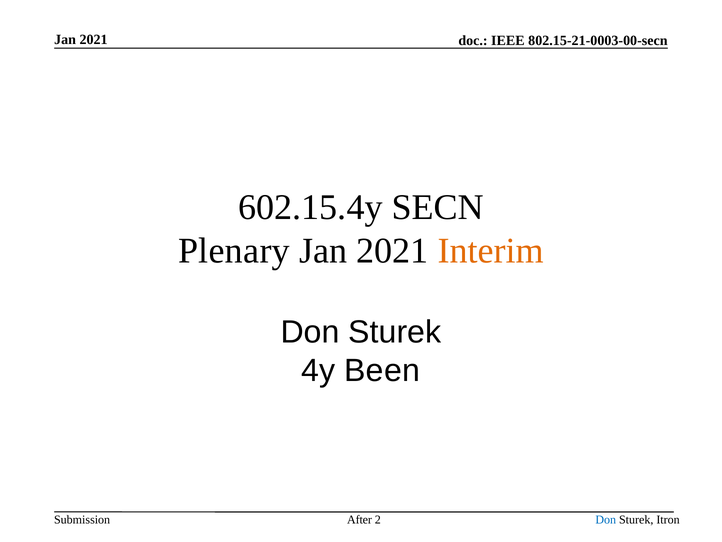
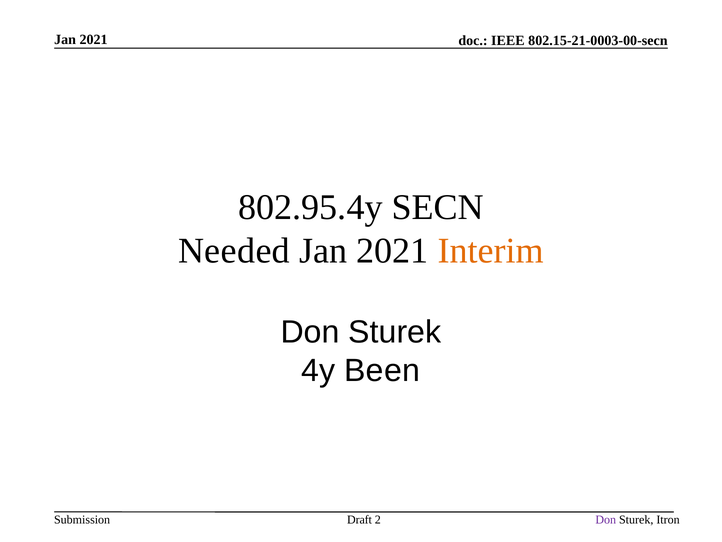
602.15.4y: 602.15.4y -> 802.95.4y (310, 207)
Plenary: Plenary -> Needed (234, 250)
After: After -> Draft (360, 519)
Don colour: blue -> purple (606, 519)
